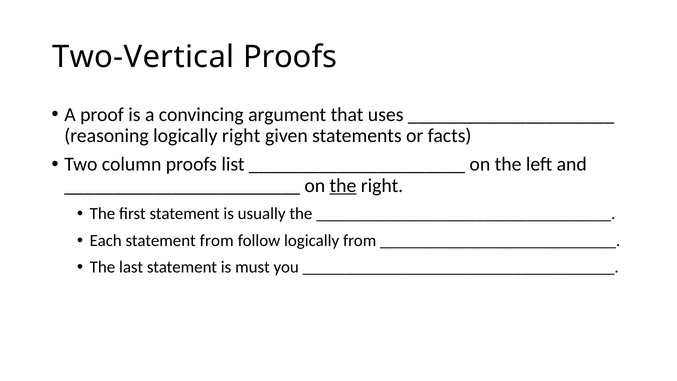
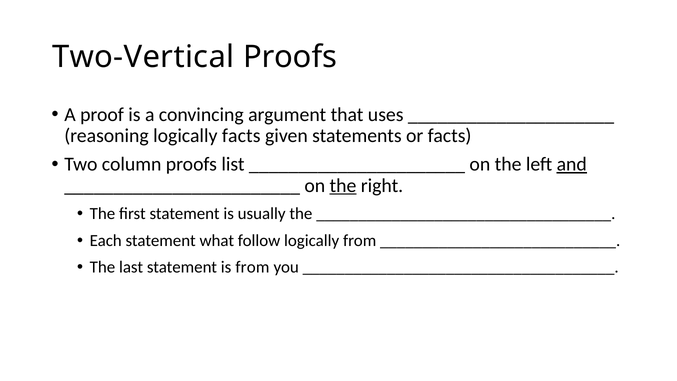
logically right: right -> facts (241, 136)
and underline: none -> present (572, 164)
statement from: from -> what (217, 241)
is must: must -> from (252, 267)
